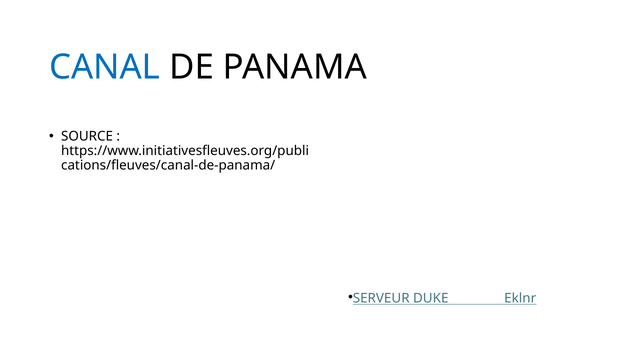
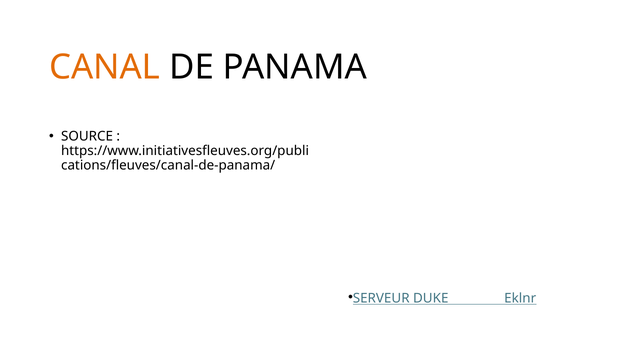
CANAL colour: blue -> orange (105, 67)
